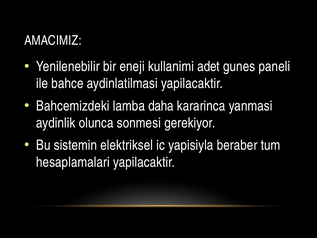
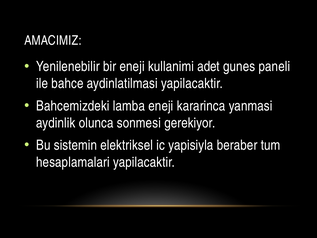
lamba daha: daha -> eneji (161, 106)
